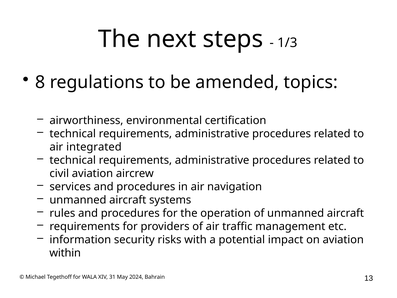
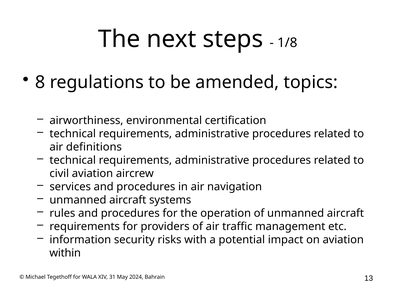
1/3: 1/3 -> 1/8 (287, 43)
integrated: integrated -> definitions (94, 147)
